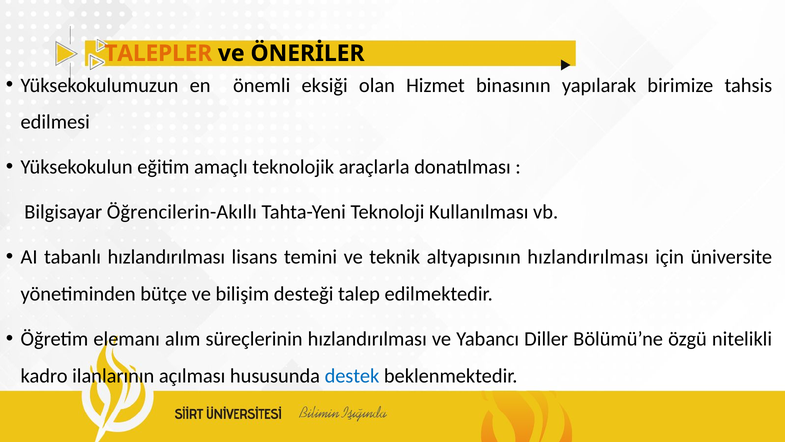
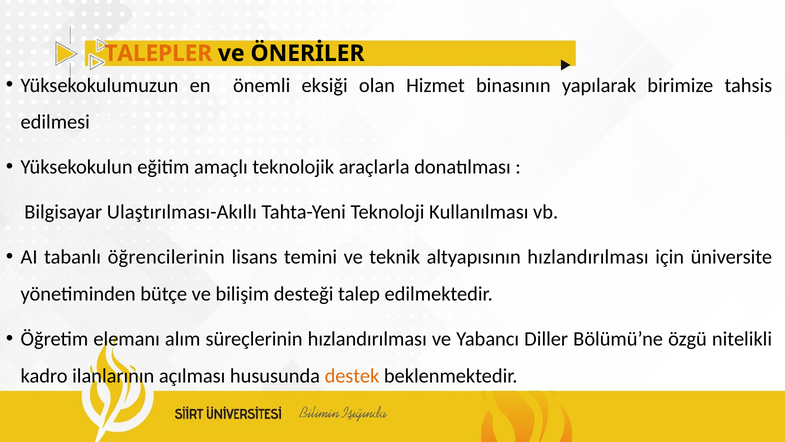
Öğrencilerin-Akıllı: Öğrencilerin-Akıllı -> Ulaştırılması-Akıllı (182, 212)
tabanlı hızlandırılması: hızlandırılması -> öğrencilerinin (166, 257)
destek colour: blue -> orange (352, 375)
